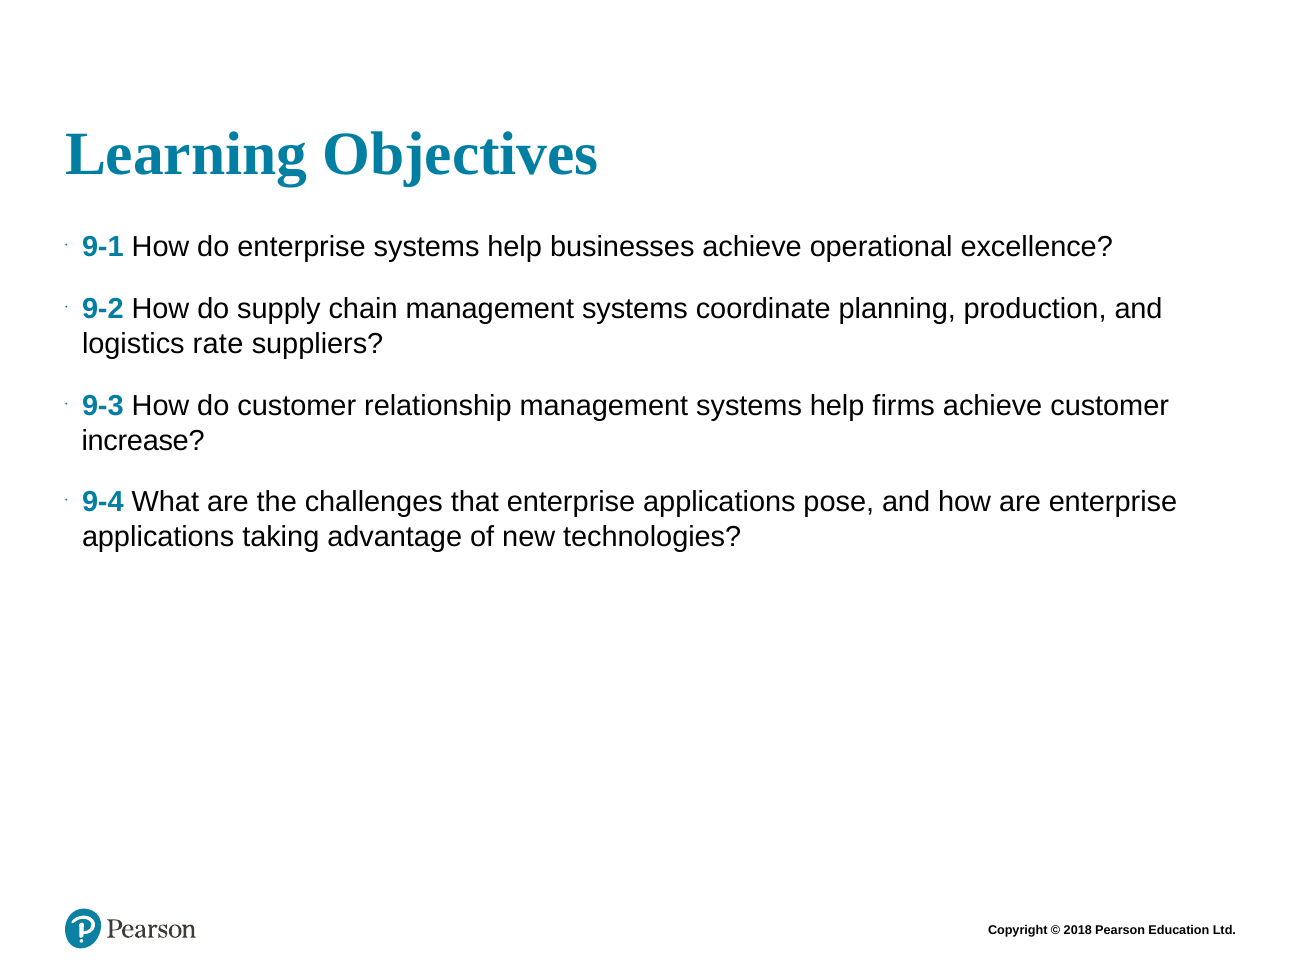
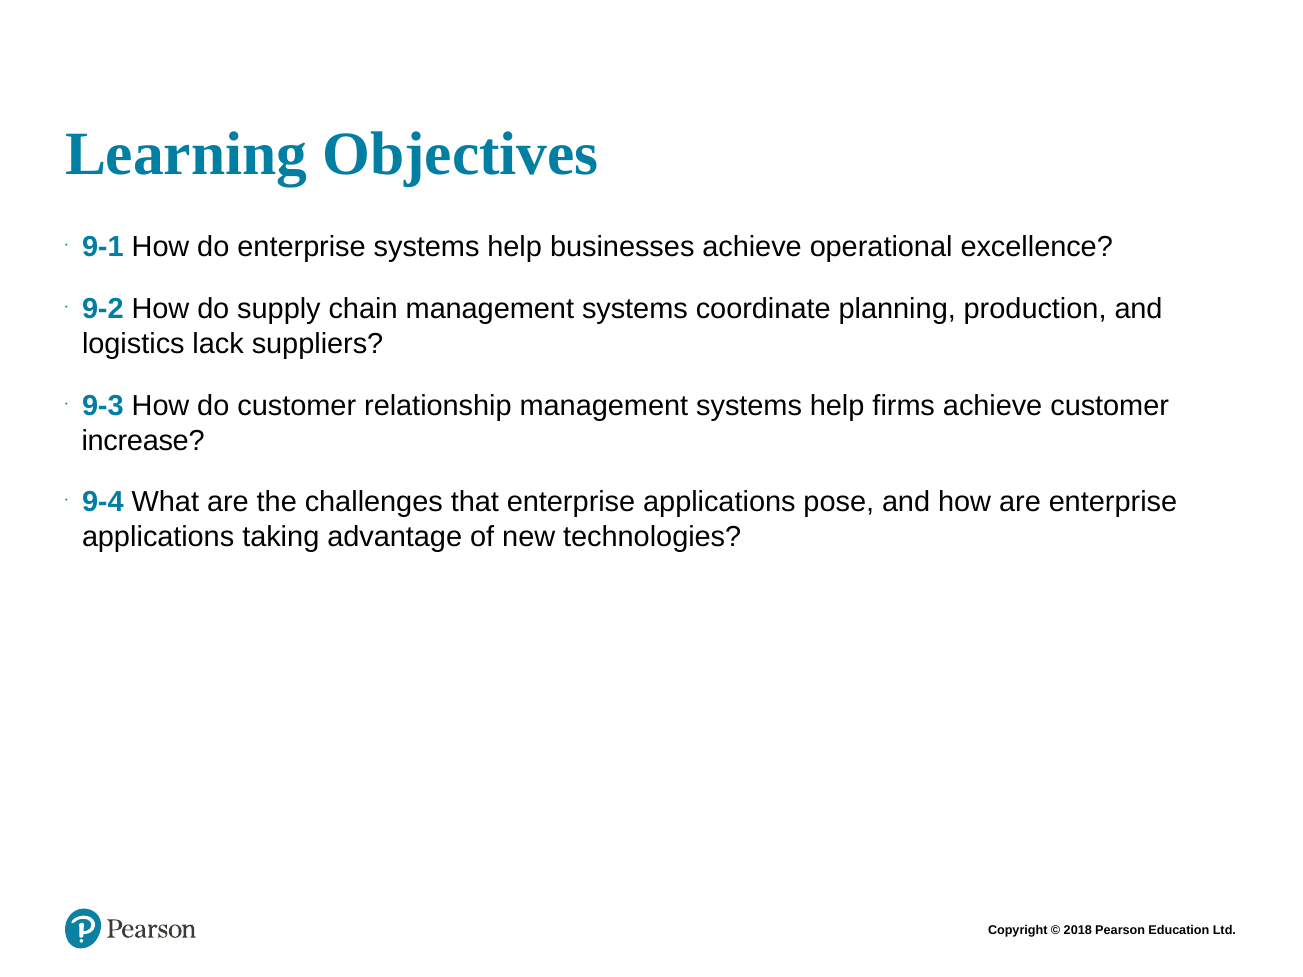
rate: rate -> lack (218, 344)
